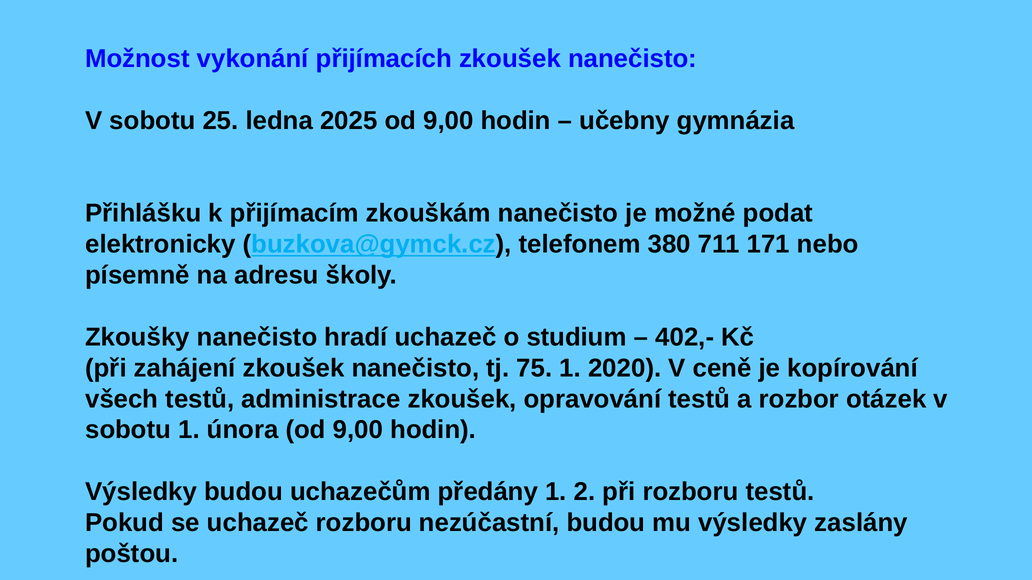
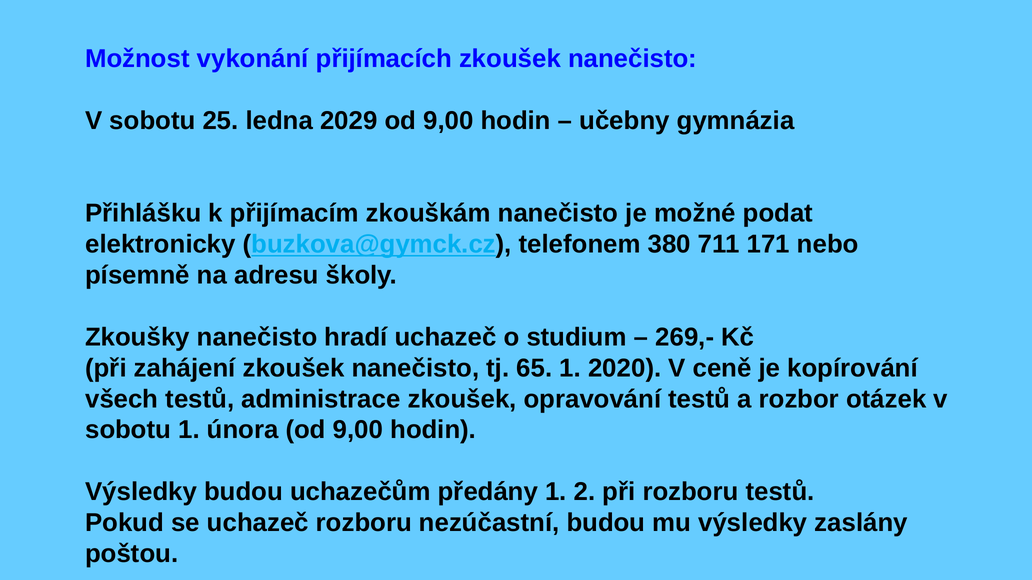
2025: 2025 -> 2029 (349, 121)
402,-: 402,- -> 269,- (685, 337)
75: 75 -> 65 (534, 368)
